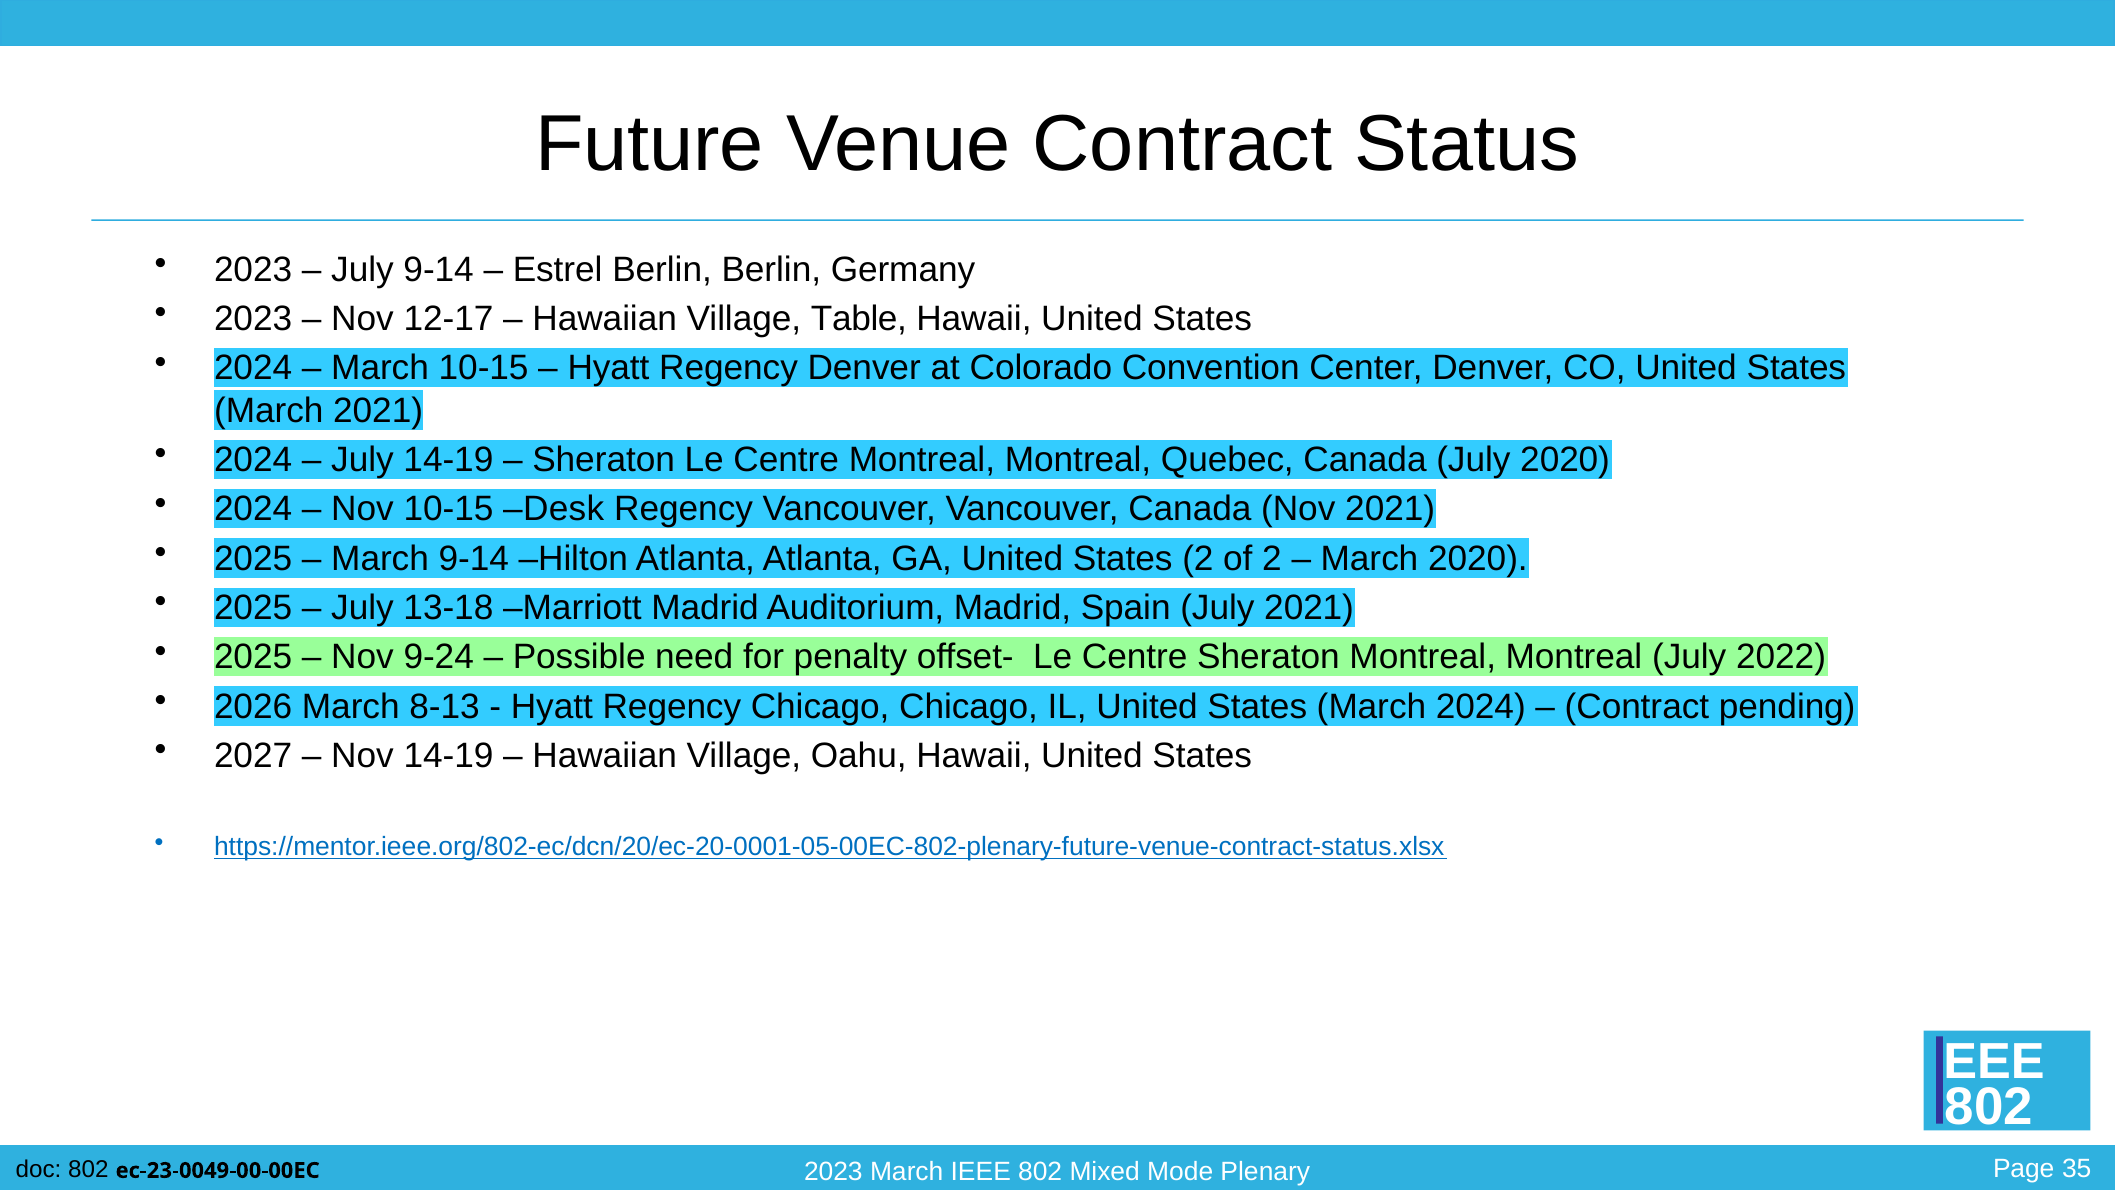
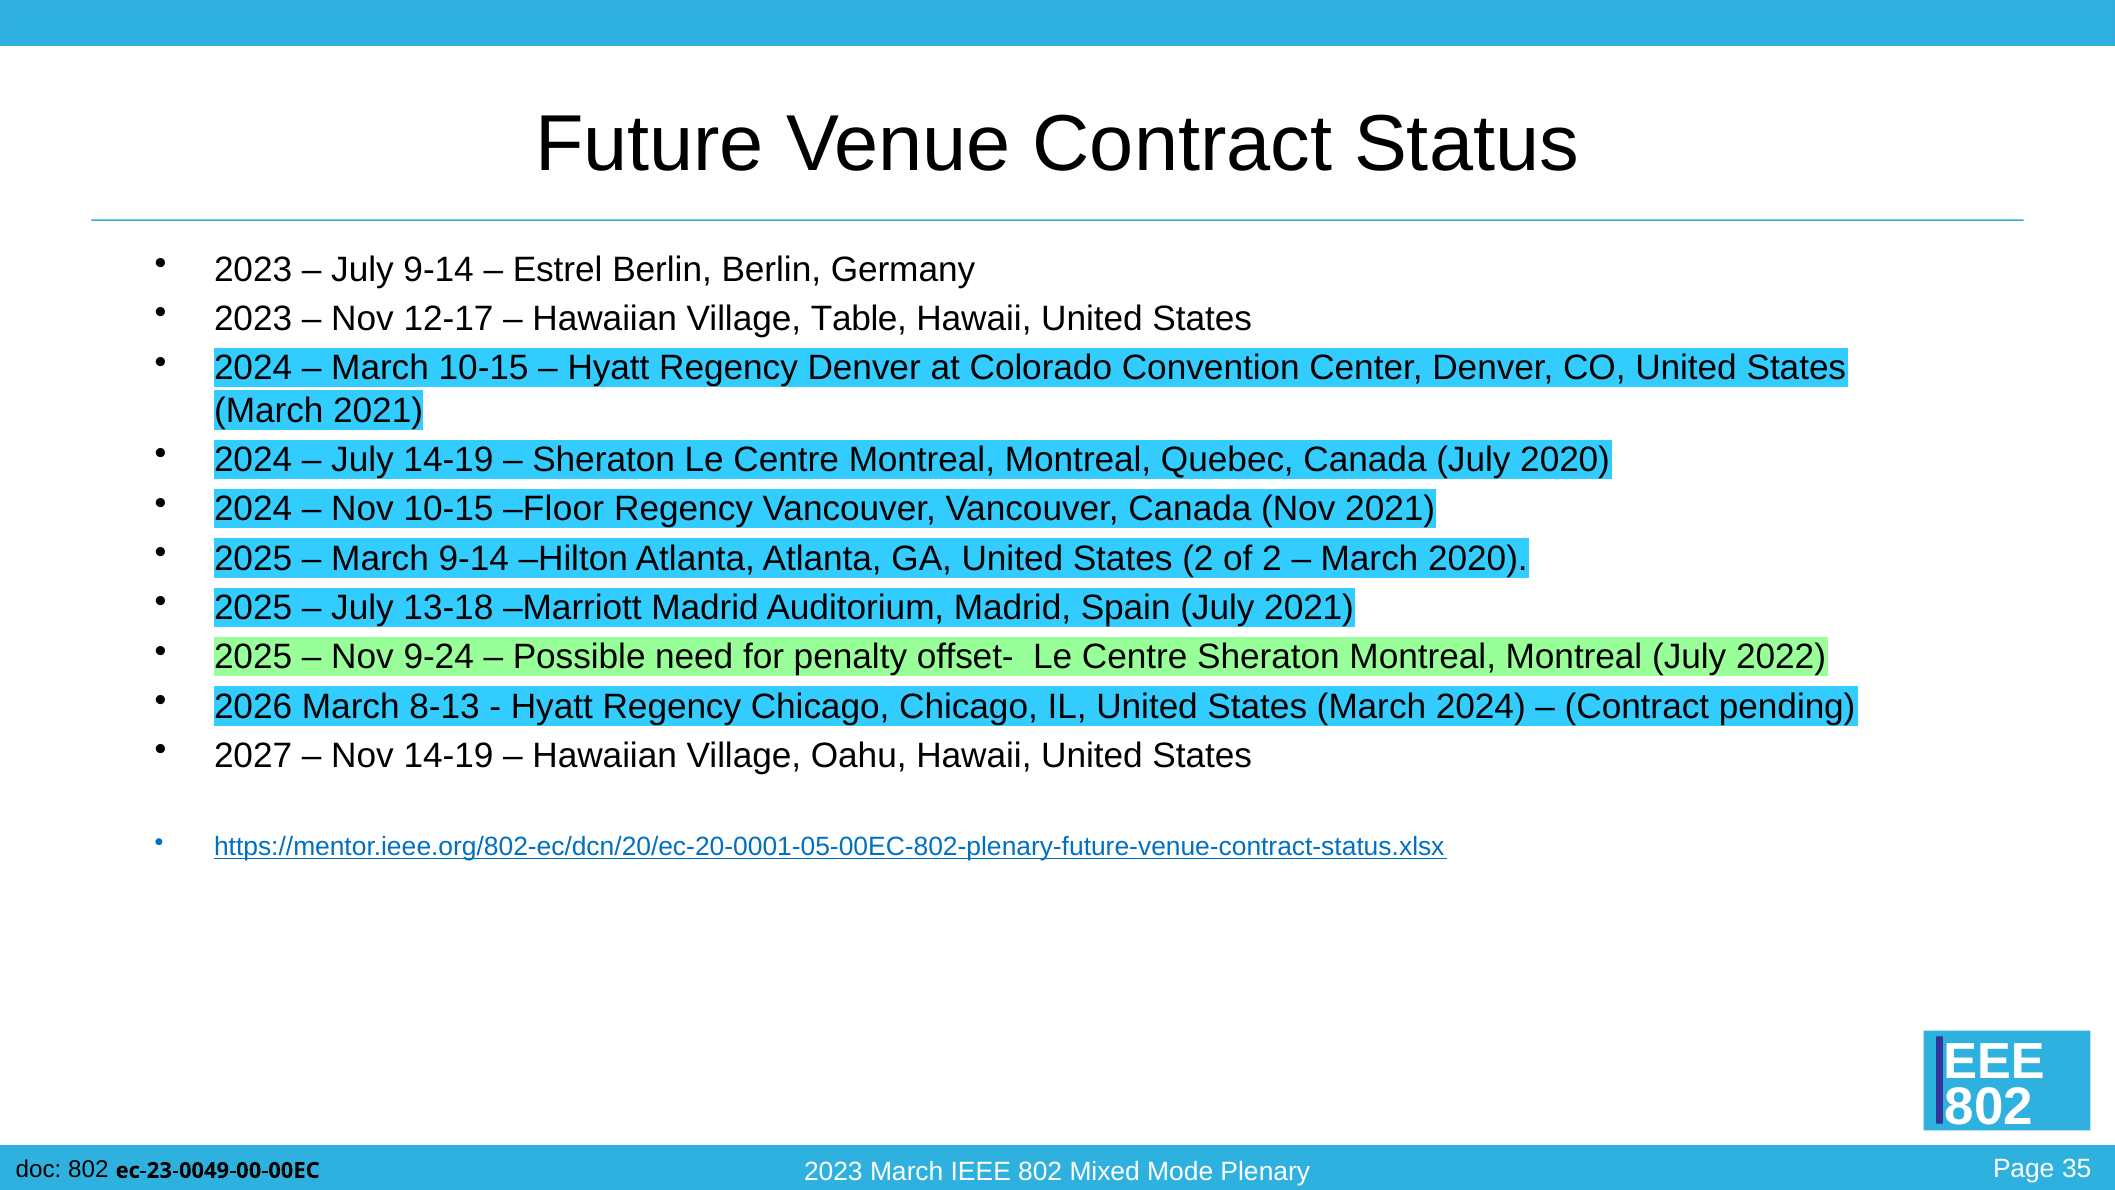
Desk: Desk -> Floor (554, 509)
